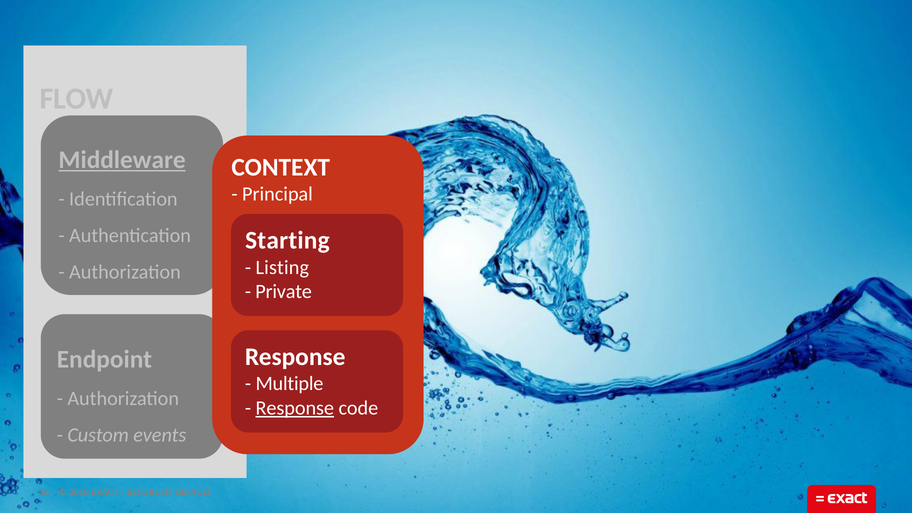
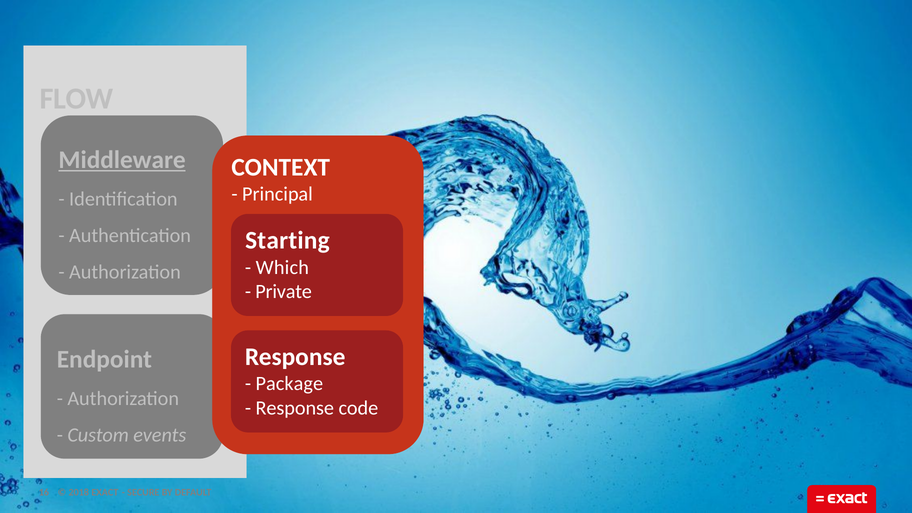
Listing: Listing -> Which (282, 267)
Multiple: Multiple -> Package (289, 384)
Response underline: present -> none (295, 408)
